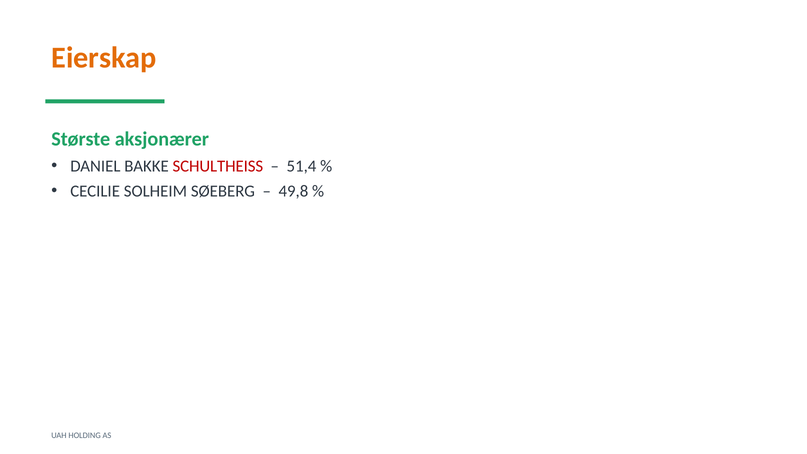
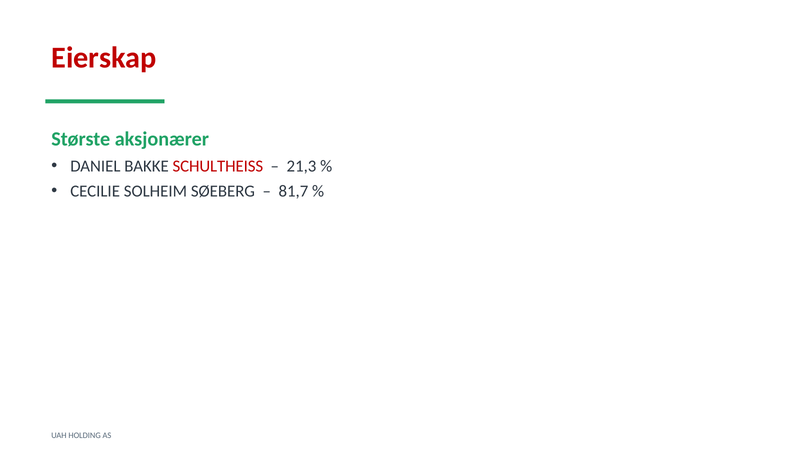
Eierskap colour: orange -> red (104, 58)
51,4: 51,4 -> 21,3 (301, 166)
49,8: 49,8 -> 81,7 (293, 191)
